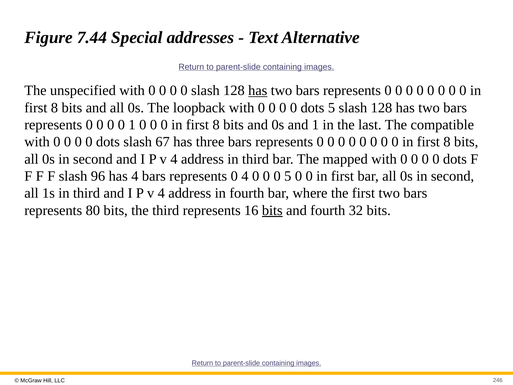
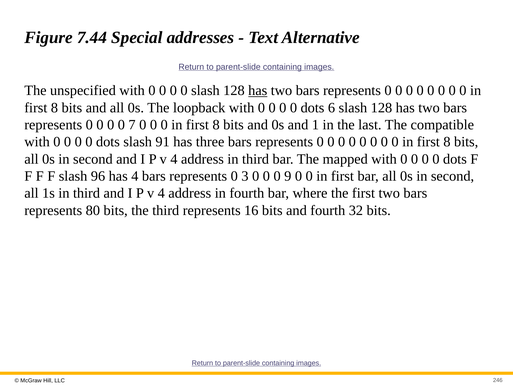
dots 5: 5 -> 6 (332, 108)
0 1: 1 -> 7 (132, 125)
67: 67 -> 91 (163, 142)
0 4: 4 -> 3 (245, 176)
0 5: 5 -> 9 (288, 176)
bits underline: present -> none (272, 210)
